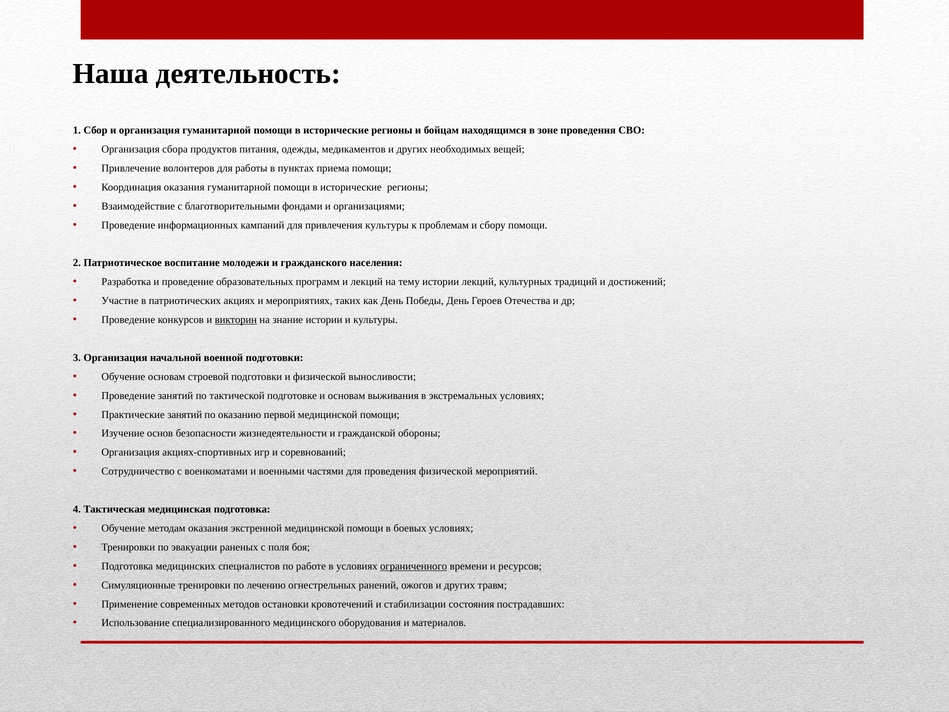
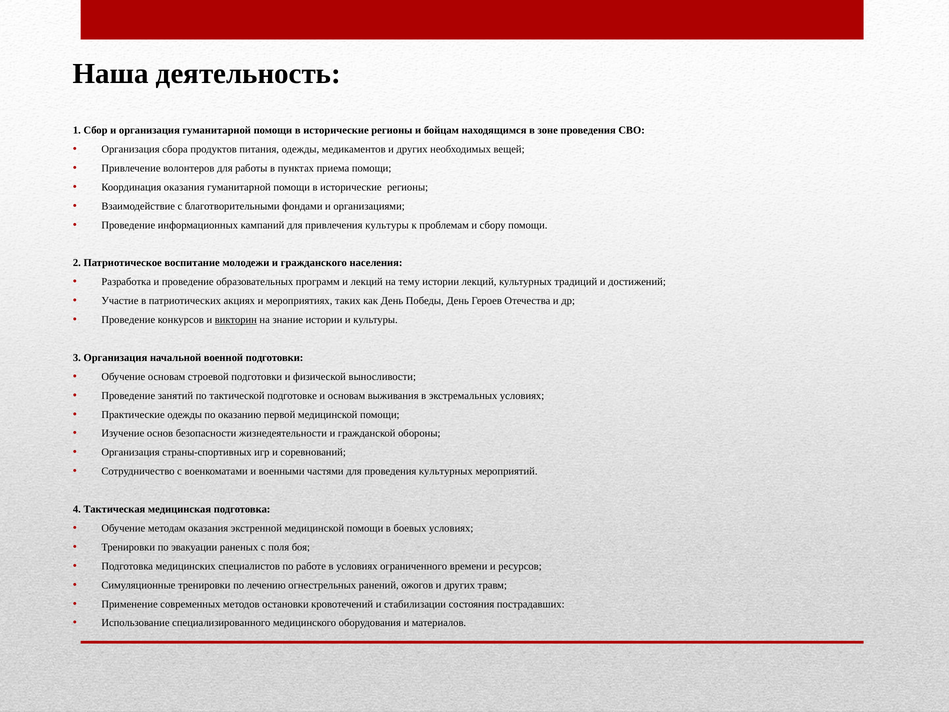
Практические занятий: занятий -> одежды (185, 414)
акциях-спортивных: акциях-спортивных -> страны-спортивных (207, 452)
проведения физической: физической -> культурных (446, 471)
ограниченного underline: present -> none (414, 566)
